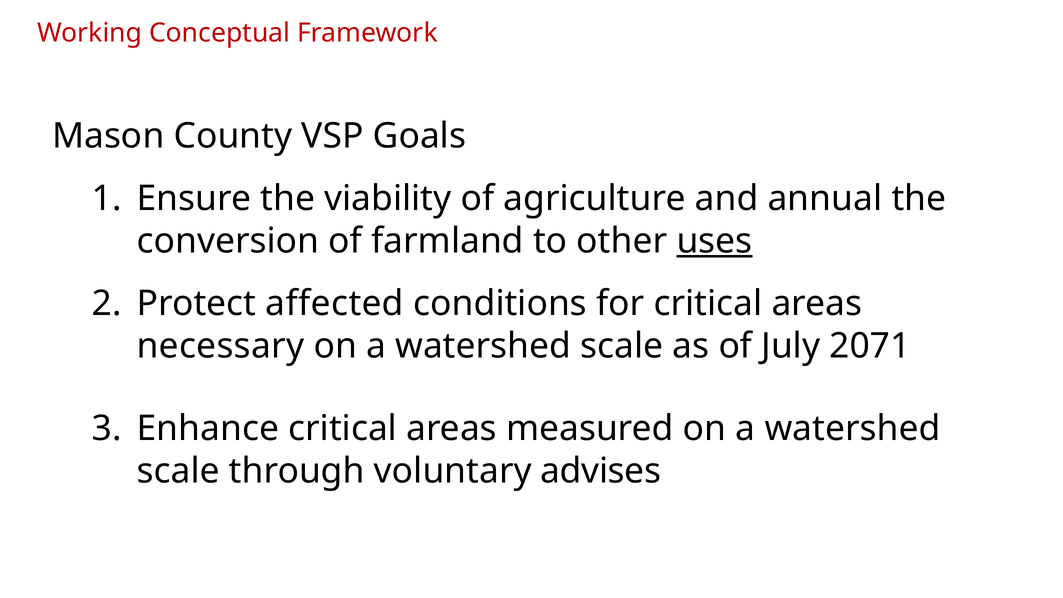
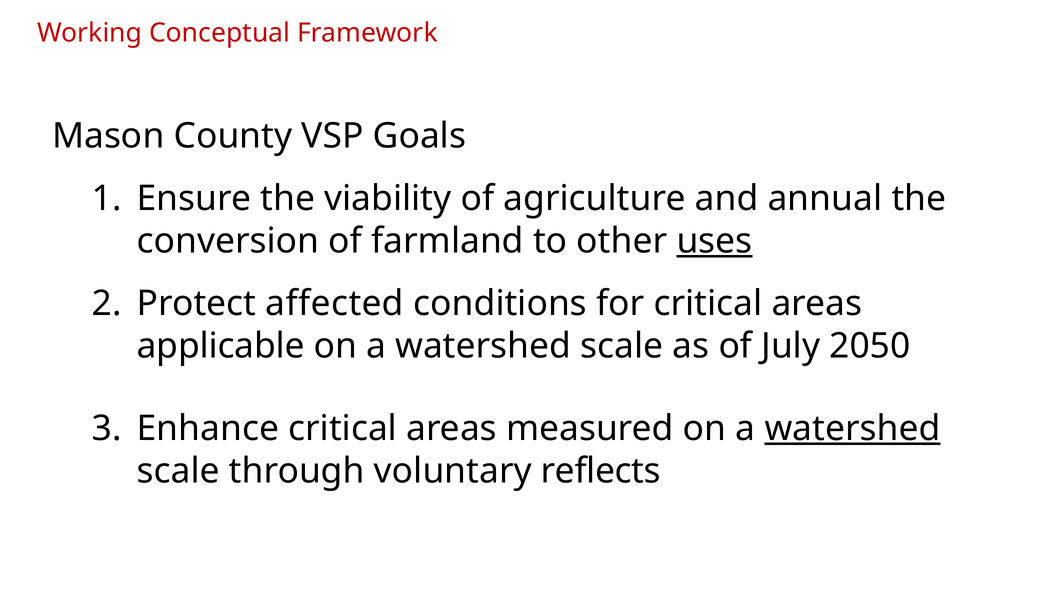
necessary: necessary -> applicable (221, 346)
2071: 2071 -> 2050 (870, 346)
watershed underline: none -> present (853, 428)
advises: advises -> reflects (601, 471)
